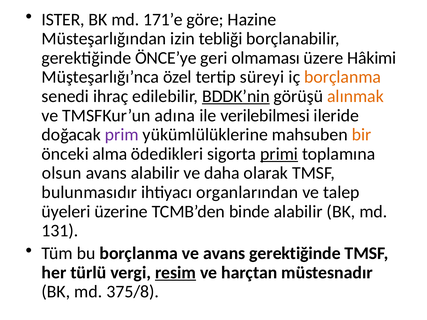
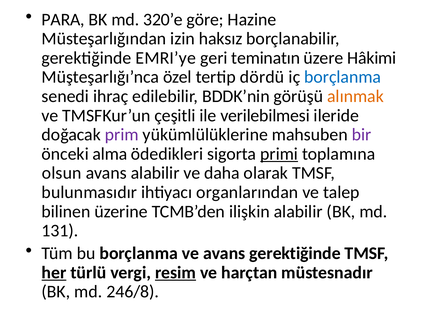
ISTER: ISTER -> PARA (63, 19)
171’e: 171’e -> 320’e (163, 19)
tebliği: tebliği -> haksız (221, 39)
ÖNCE’ye: ÖNCE’ye -> EMRI’ye (166, 58)
olmaması: olmaması -> teminatın (266, 58)
süreyi: süreyi -> dördü (262, 77)
borçlanma colour: orange -> blue (343, 77)
BDDK’nin underline: present -> none (236, 96)
adına: adına -> çeşitli (175, 116)
bir colour: orange -> purple (362, 135)
üyeleri: üyeleri -> bilinen (66, 212)
binde: binde -> ilişkin (249, 212)
her underline: none -> present (54, 273)
375/8: 375/8 -> 246/8 (133, 292)
